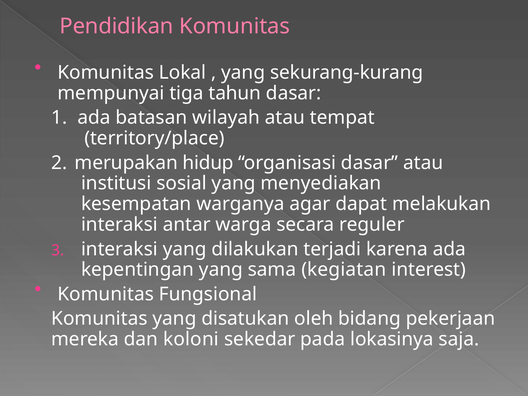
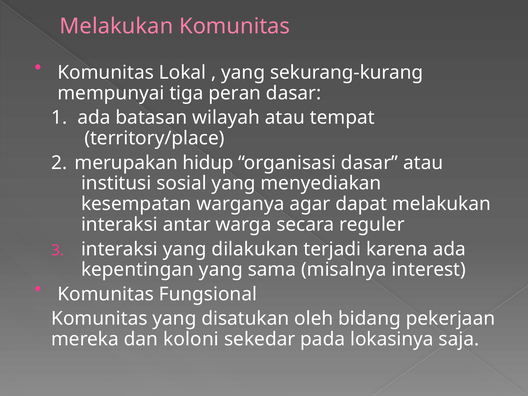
Pendidikan: Pendidikan -> Melakukan (116, 26)
tahun: tahun -> peran (235, 93)
kegiatan: kegiatan -> misalnya (344, 270)
